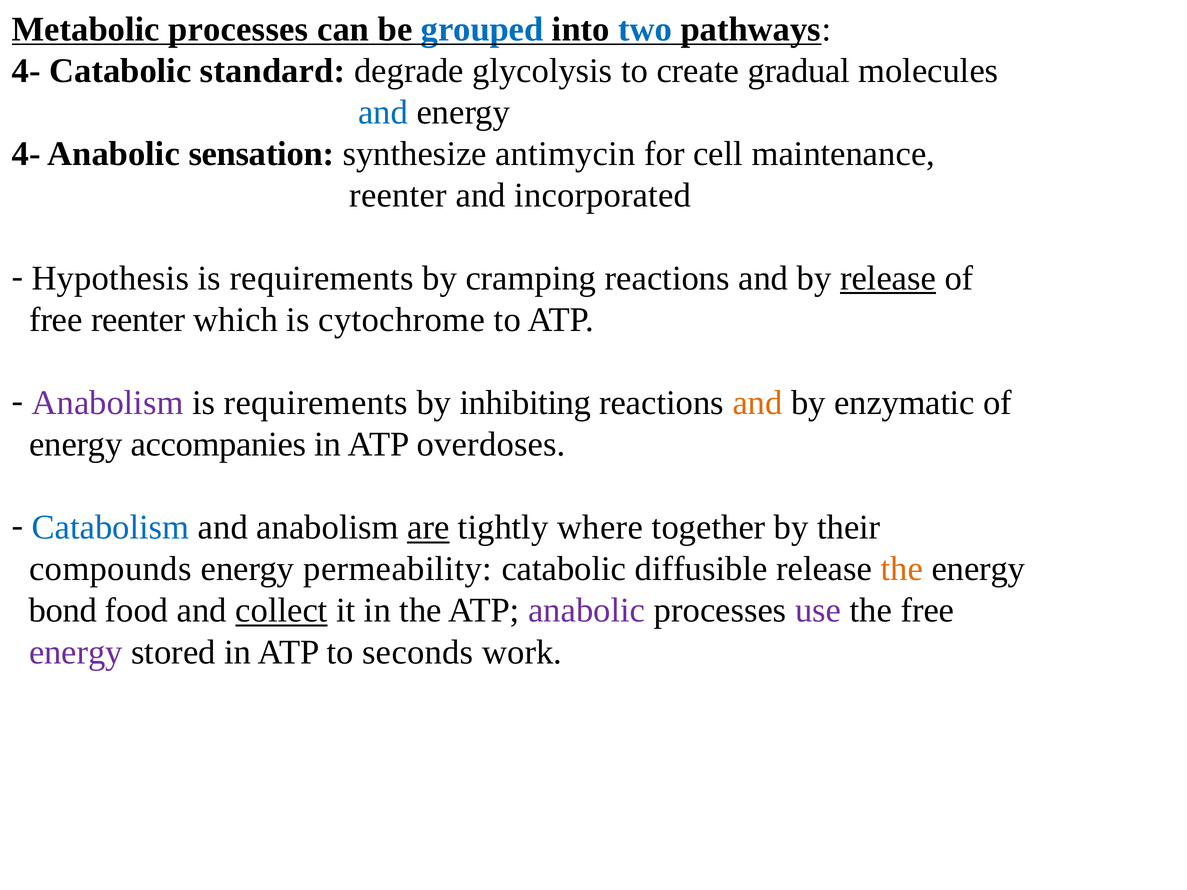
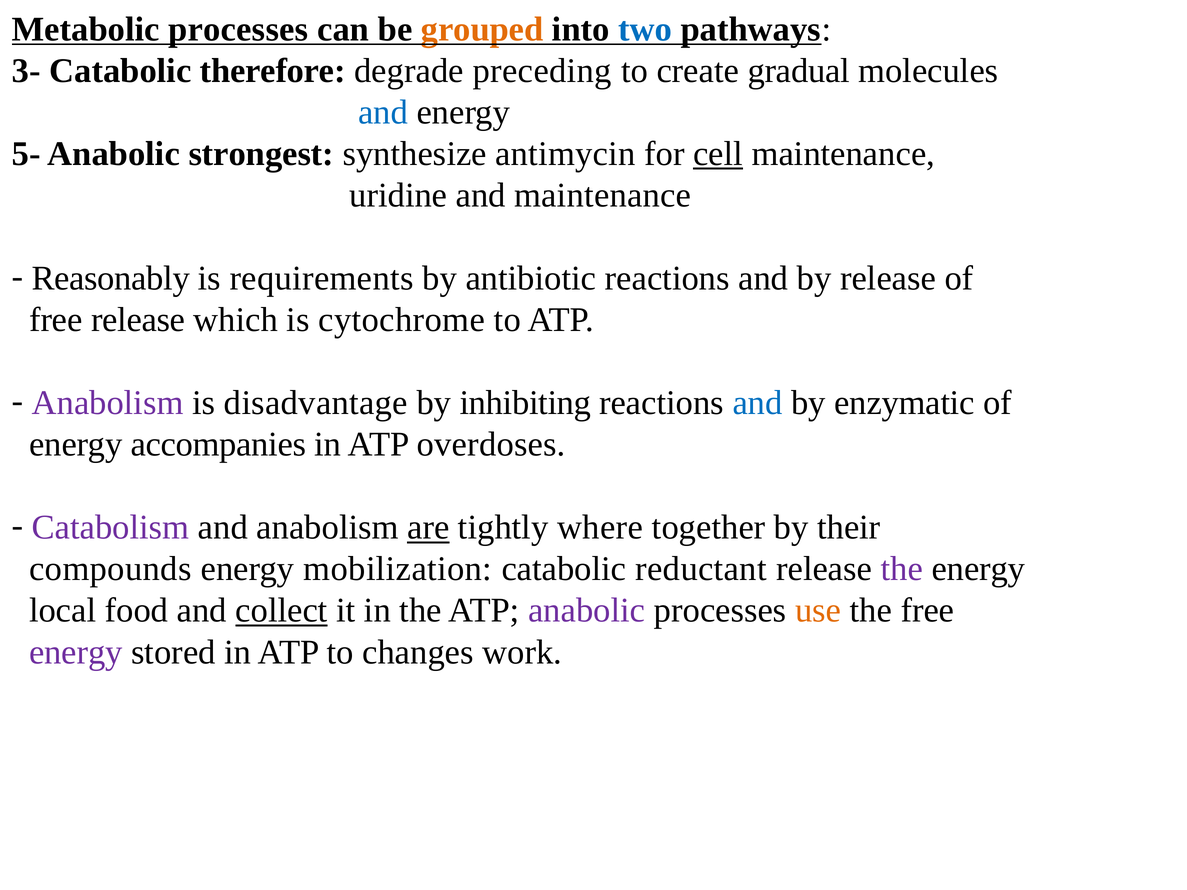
grouped colour: blue -> orange (482, 29)
4-: 4- -> 3- (26, 71)
standard: standard -> therefore (273, 71)
glycolysis: glycolysis -> preceding (542, 71)
4-: 4- -> 5- (26, 154)
sensation: sensation -> strongest (261, 154)
cell underline: none -> present (718, 154)
reenter: reenter -> uridine (398, 195)
and incorporated: incorporated -> maintenance (603, 195)
Hypothesis: Hypothesis -> Reasonably (111, 278)
cramping: cramping -> antibiotic (531, 278)
release underline: present -> none (888, 278)
free reenter: reenter -> release (138, 320)
requirements: requirements -> disadvantage (316, 403)
and colour: orange -> blue (758, 403)
Catabolism colour: blue -> purple (111, 528)
permeability: permeability -> mobilization (398, 569)
diffusible: diffusible -> reductant (701, 569)
the colour: orange -> purple (902, 569)
bond: bond -> local (63, 611)
use colour: purple -> orange (818, 611)
seconds: seconds -> changes (418, 652)
